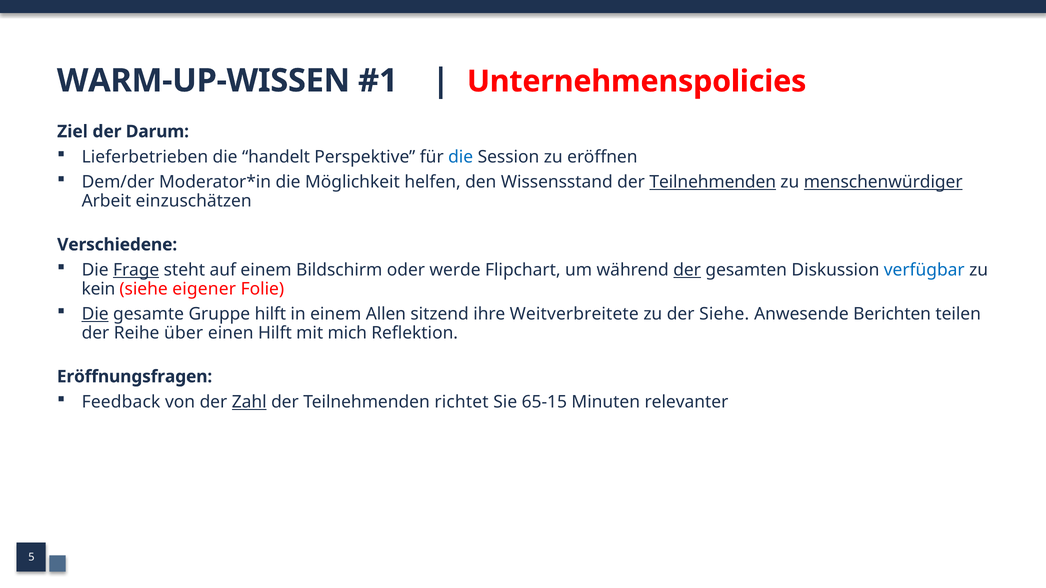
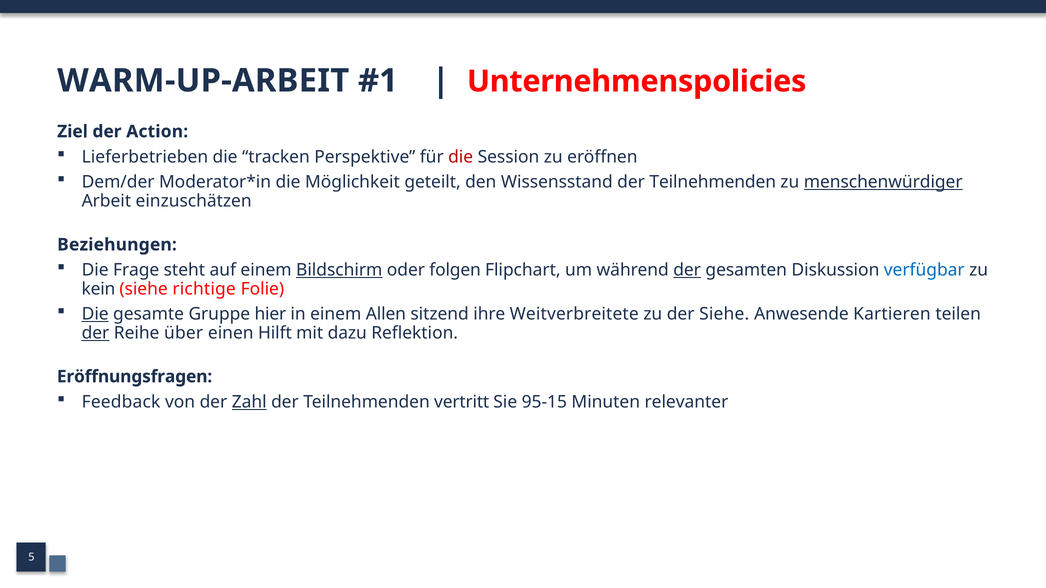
WARM-UP-WISSEN: WARM-UP-WISSEN -> WARM-UP-ARBEIT (203, 81)
Darum: Darum -> Action (157, 132)
handelt: handelt -> tracken (276, 157)
die colour: blue -> red (461, 157)
helfen: helfen -> geteilt (433, 182)
Teilnehmenden underline: present -> none (713, 182)
Verschiedene: Verschiedene -> Beziehungen (117, 245)
Frage underline: present -> none (136, 270)
Bildschirm underline: none -> present (339, 270)
werde: werde -> folgen (455, 270)
eigener: eigener -> richtige (204, 289)
Gruppe hilft: hilft -> hier (270, 314)
Berichten: Berichten -> Kartieren (892, 314)
der underline: none -> present (96, 333)
mich: mich -> dazu (347, 333)
richtet: richtet -> vertritt (462, 402)
65-15: 65-15 -> 95-15 (544, 402)
